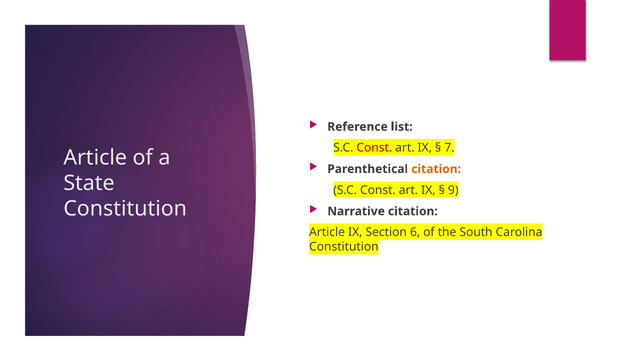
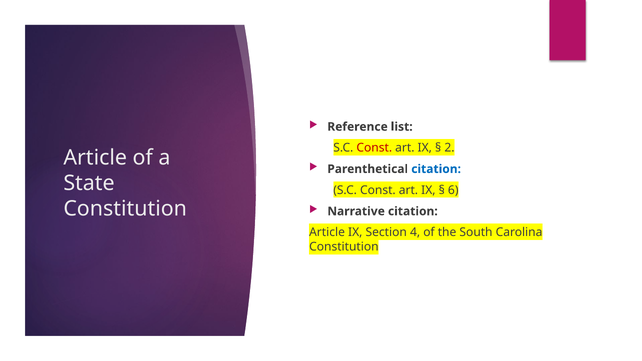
7: 7 -> 2 (449, 148)
citation colour: orange -> blue (436, 169)
9: 9 -> 6 (453, 190)
6: 6 -> 4 (415, 232)
